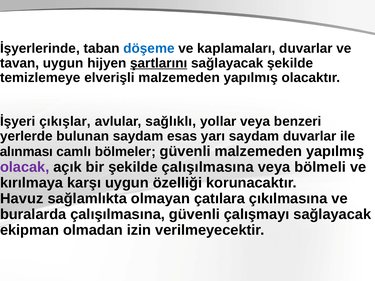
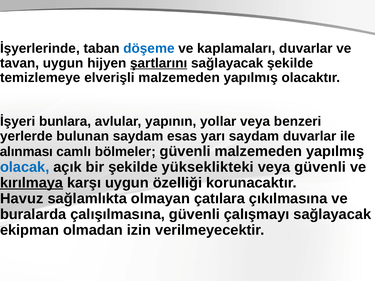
çıkışlar: çıkışlar -> bunlara (65, 122)
sağlıklı: sağlıklı -> yapının (171, 122)
olacak colour: purple -> blue (25, 167)
şekilde çalışılmasına: çalışılmasına -> yükseklikteki (208, 167)
veya bölmeli: bölmeli -> güvenli (320, 167)
kırılmaya underline: none -> present (32, 183)
